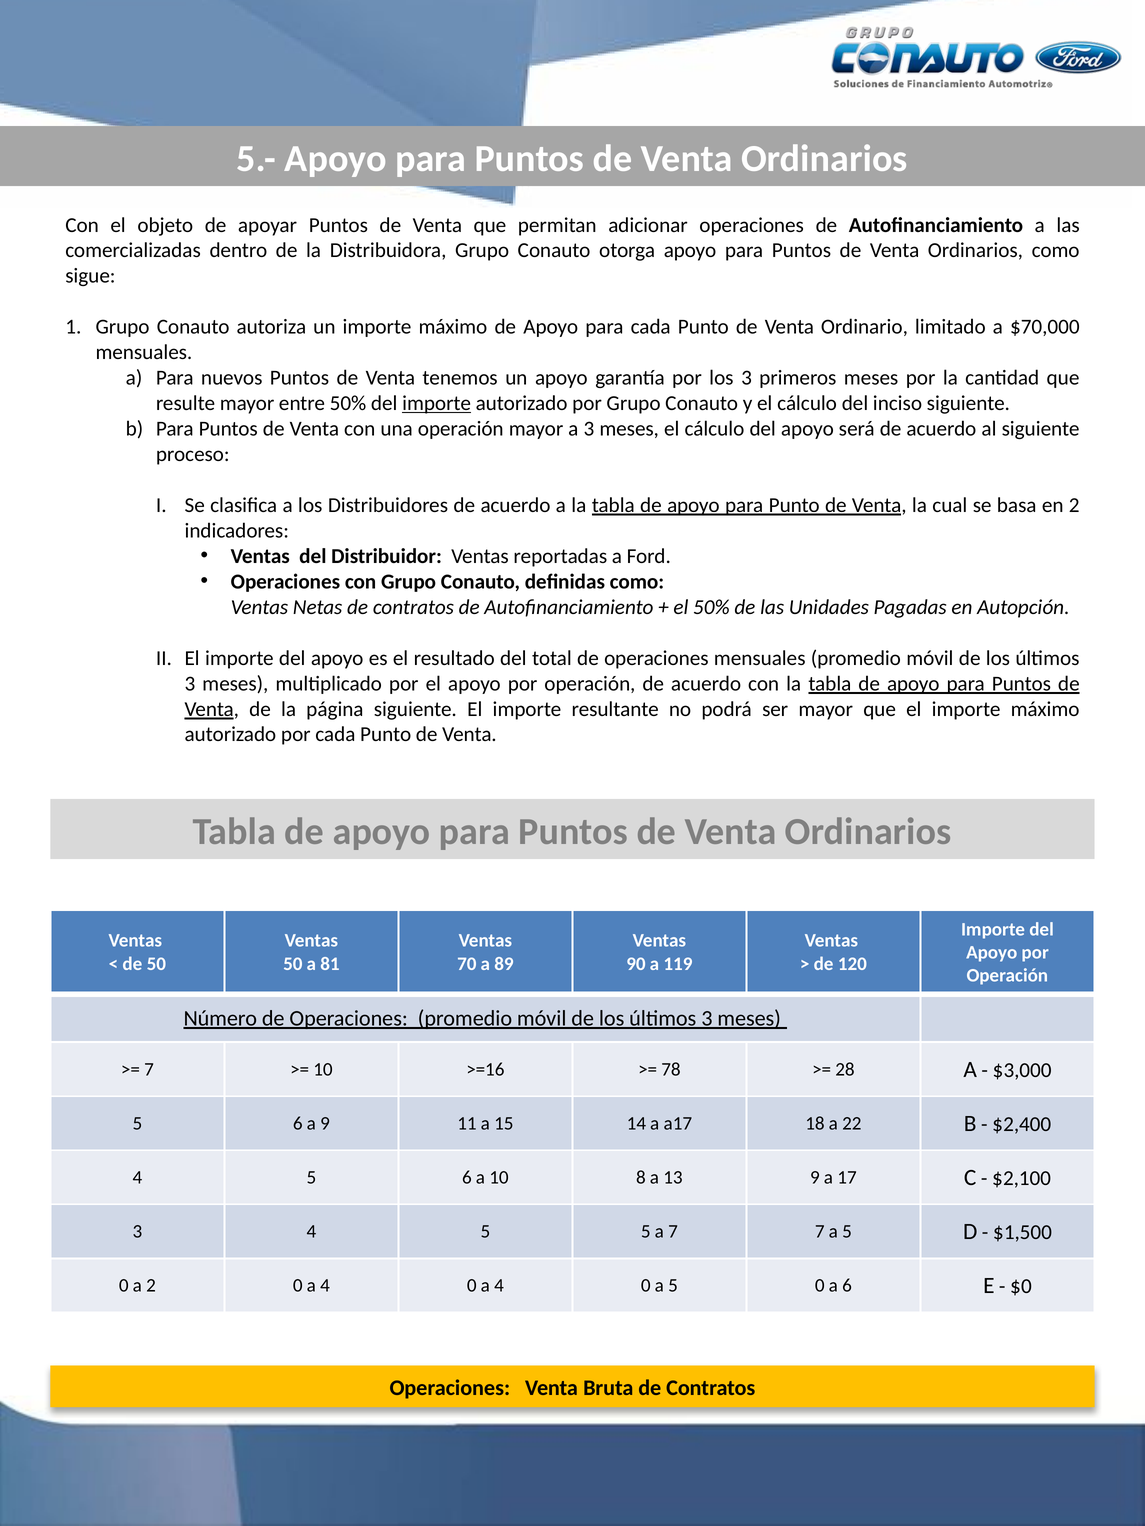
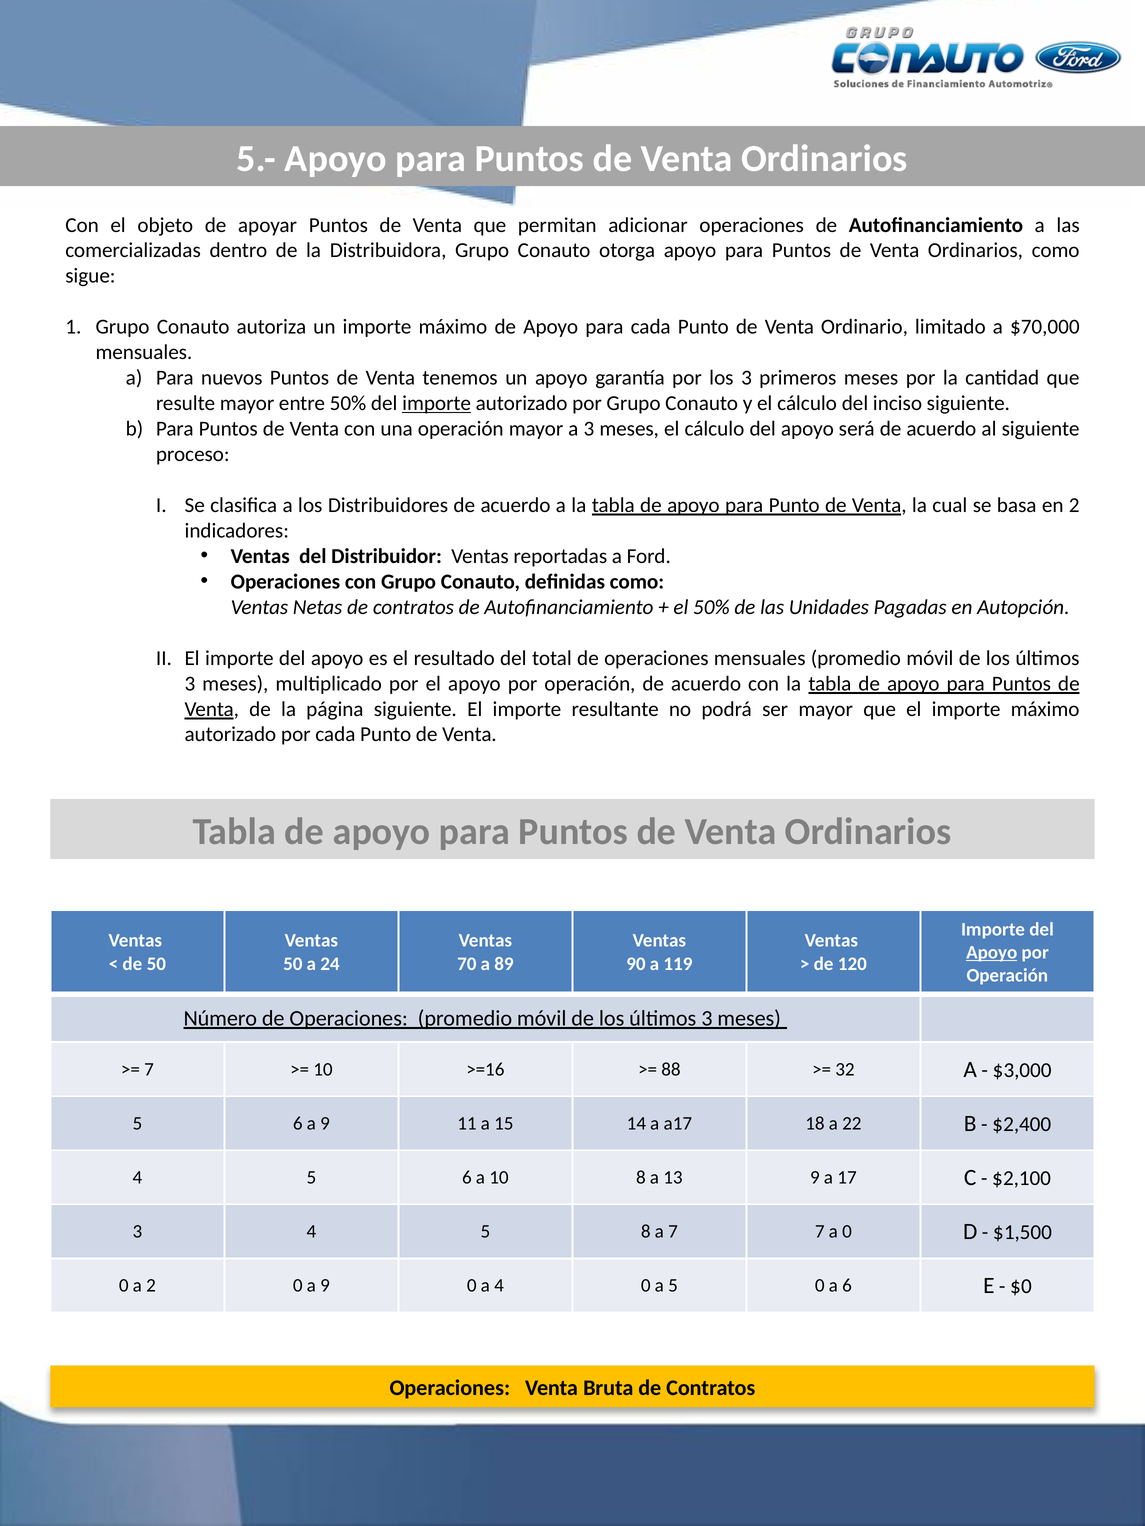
Apoyo underline: none -> present (992, 953)
81: 81 -> 24 (330, 964)
78: 78 -> 88 (671, 1070)
28: 28 -> 32 (845, 1070)
5 5: 5 -> 8 (646, 1232)
7 a 5: 5 -> 0 (847, 1232)
2 0 a 4: 4 -> 9 (325, 1286)
